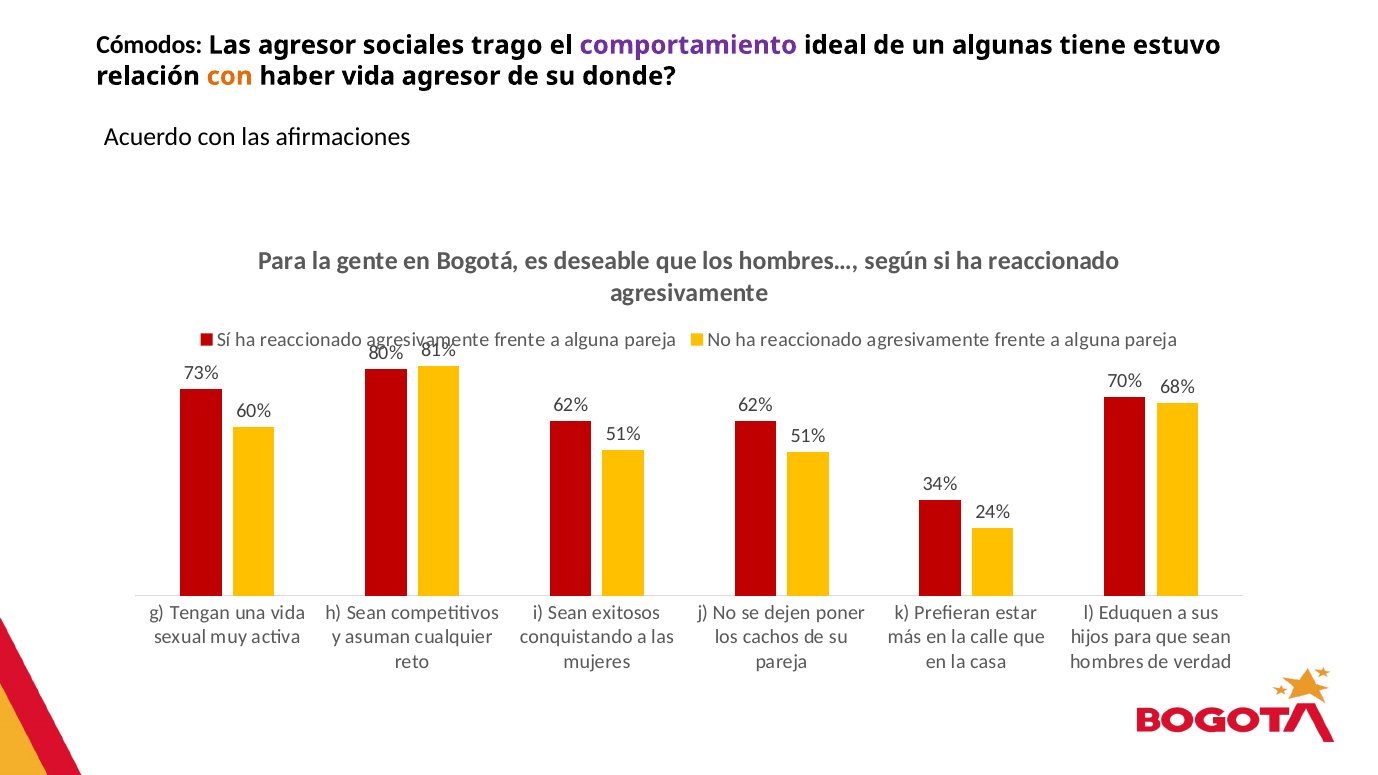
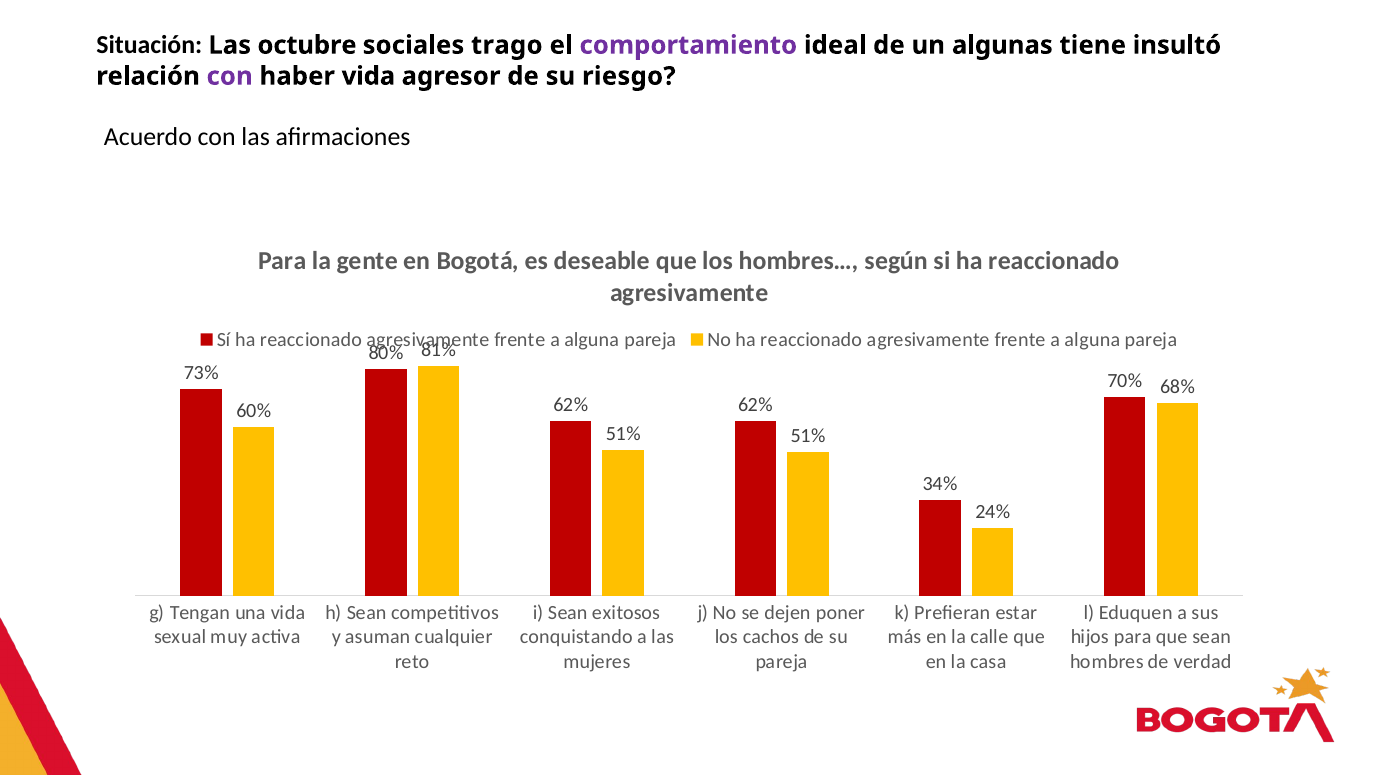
Cómodos: Cómodos -> Situación (149, 45)
Las agresor: agresor -> octubre (307, 45)
estuvo: estuvo -> insultó (1177, 45)
con colour: orange -> purple (230, 76)
donde: donde -> riesgo (629, 76)
